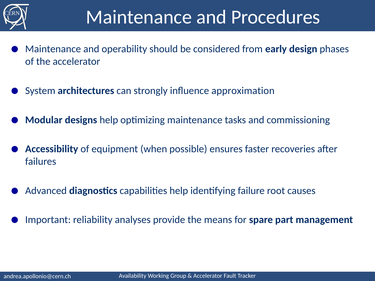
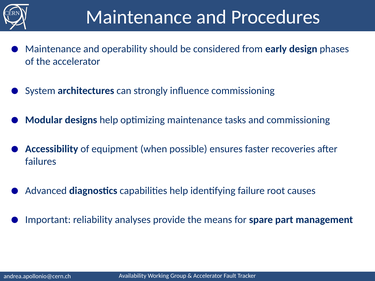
influence approximation: approximation -> commissioning (243, 91)
